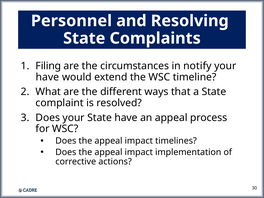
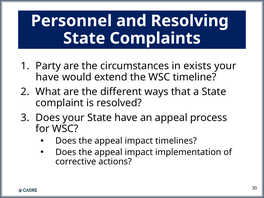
Filing: Filing -> Party (48, 66)
notify: notify -> exists (197, 66)
